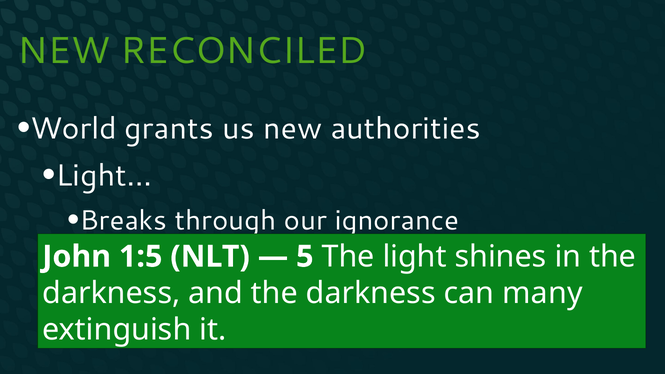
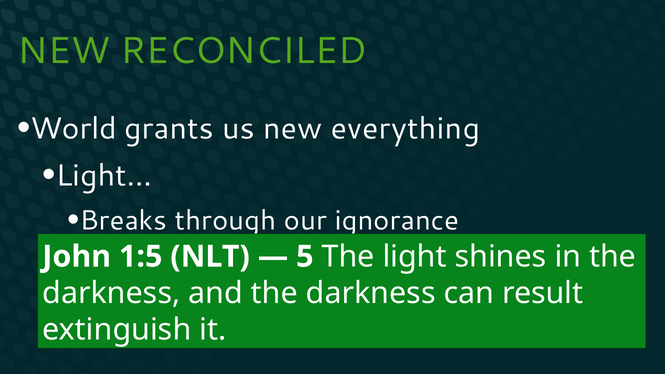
authorities: authorities -> everything (405, 129)
many: many -> result (543, 293)
